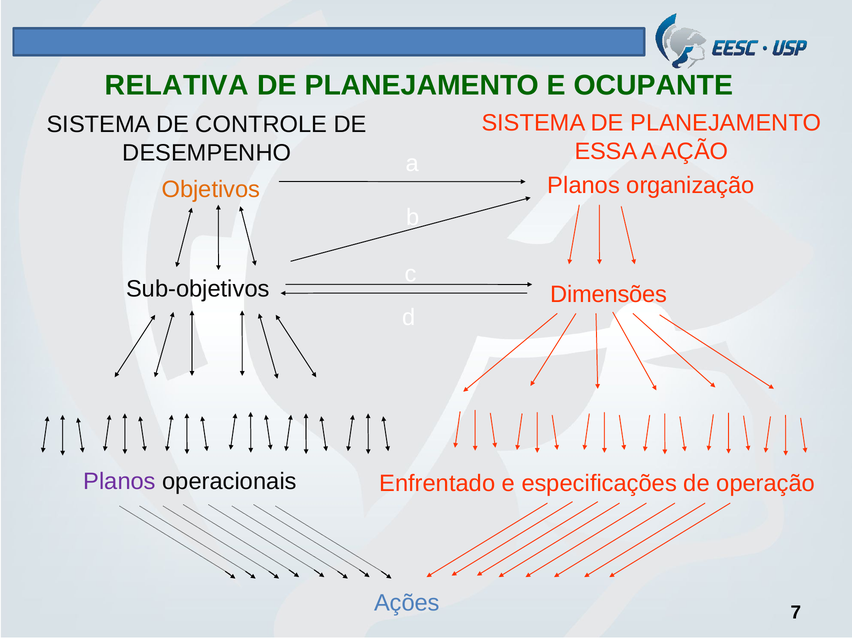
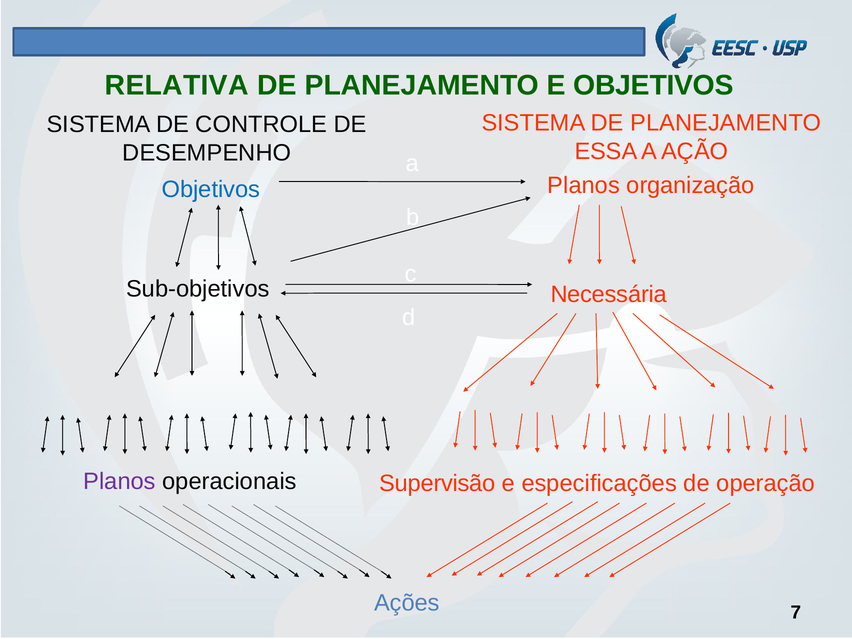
E OCUPANTE: OCUPANTE -> OBJETIVOS (654, 85)
Objetivos colour: orange -> blue (211, 190)
Dimensões: Dimensões -> Necessária (609, 294)
Enfrentado: Enfrentado -> Supervisão (437, 483)
